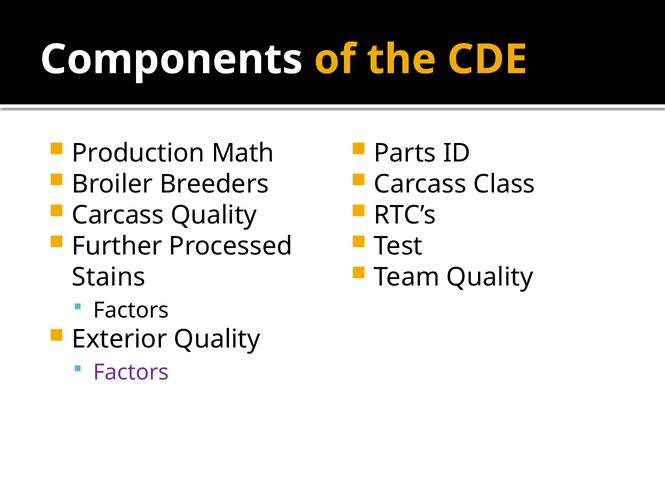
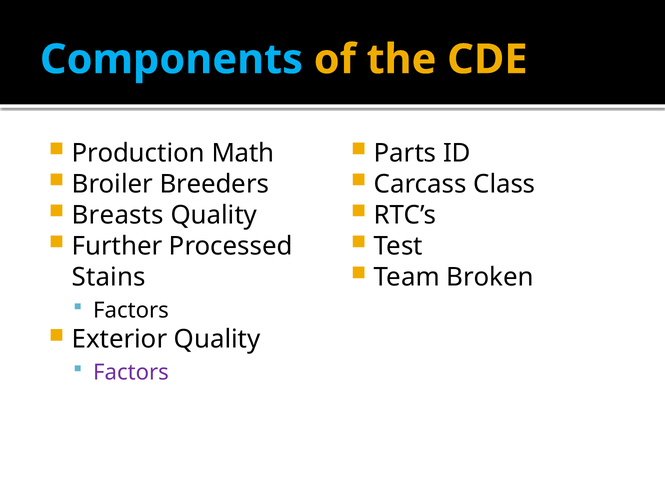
Components colour: white -> light blue (171, 59)
Carcass: Carcass -> Breasts (118, 215)
Team Quality: Quality -> Broken (490, 277)
